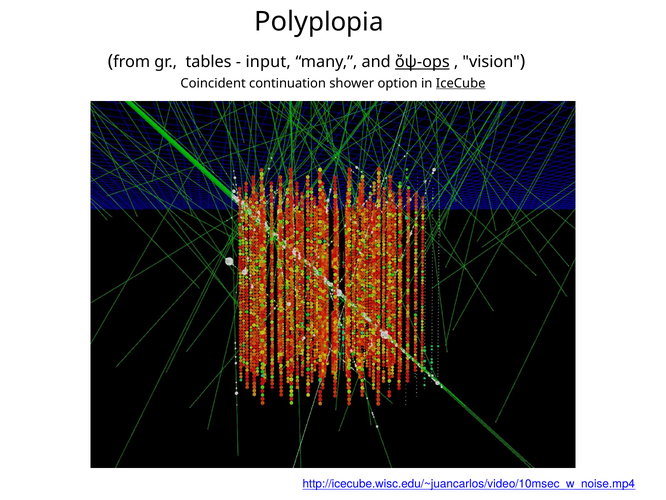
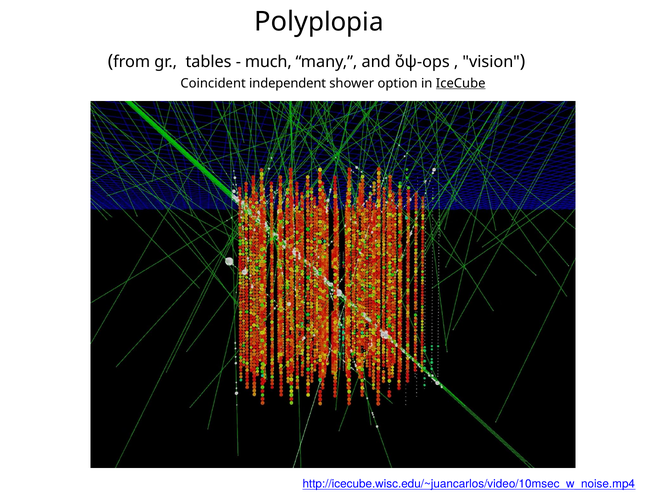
input: input -> much (268, 62)
ὄψ-ops underline: present -> none (422, 62)
continuation: continuation -> independent (288, 83)
